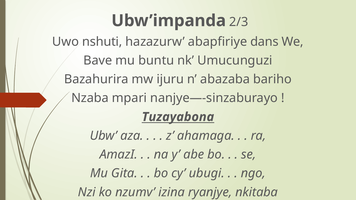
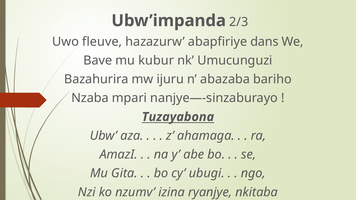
nshuti: nshuti -> fleuve (102, 42)
buntu: buntu -> kubur (156, 61)
